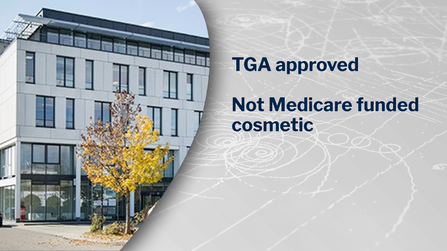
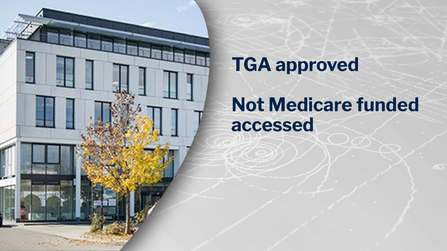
cosmetic: cosmetic -> accessed (273, 125)
